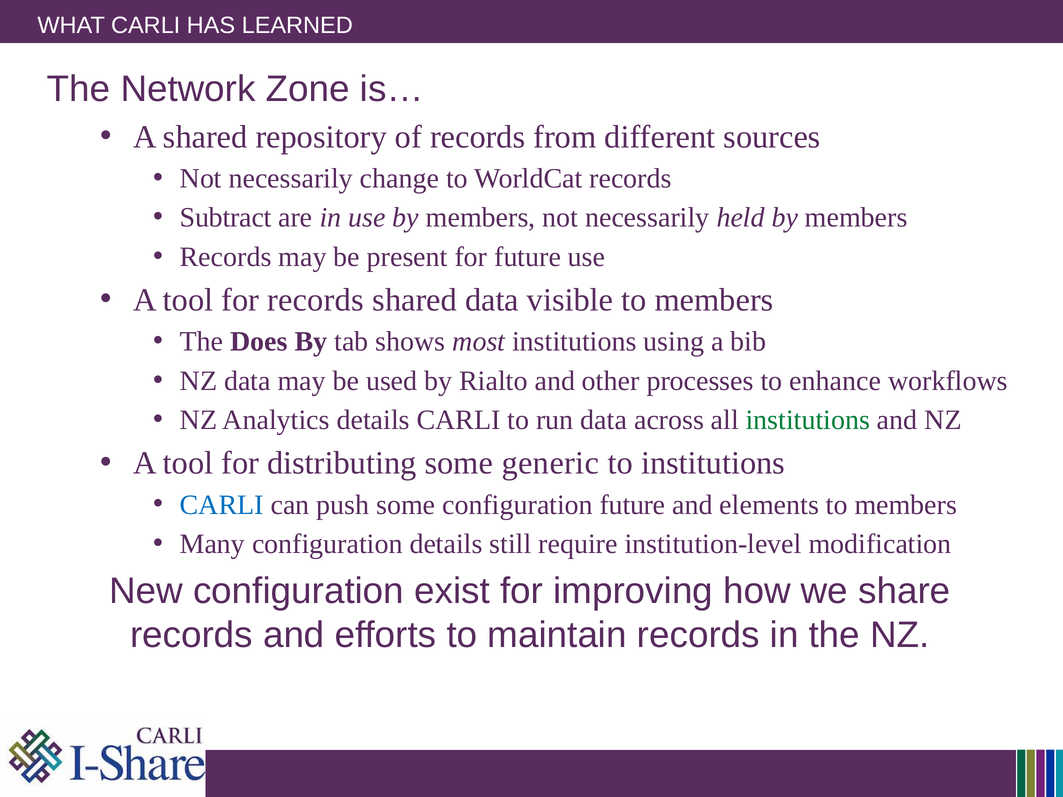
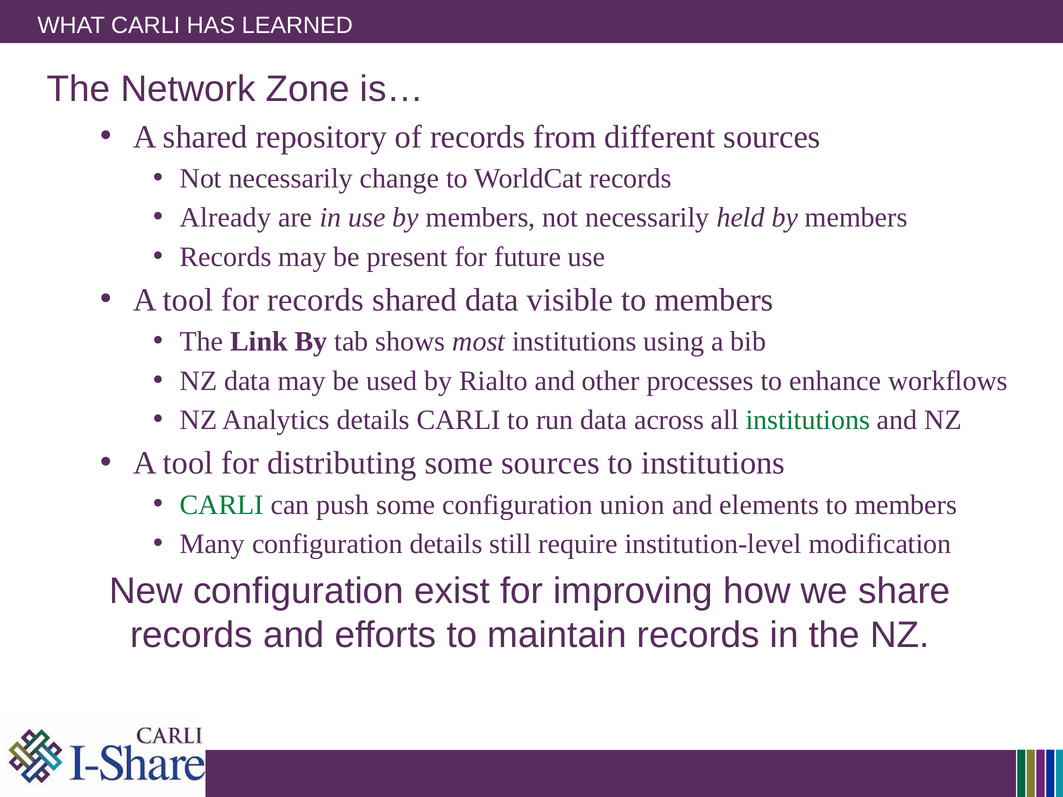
Subtract: Subtract -> Already (226, 218)
Does: Does -> Link (259, 342)
some generic: generic -> sources (550, 463)
CARLI colour: blue -> green (222, 505)
configuration future: future -> union (632, 505)
